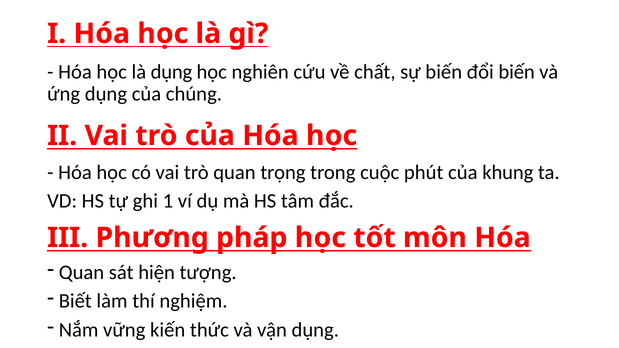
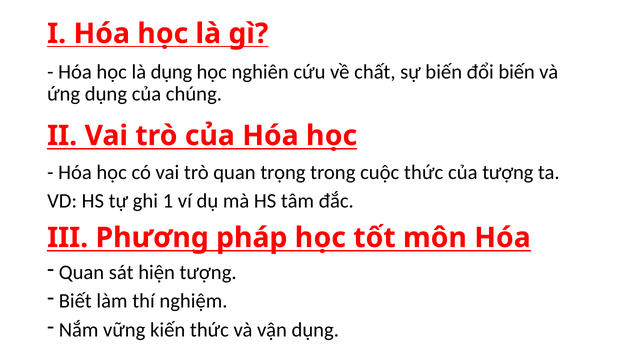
cuộc phút: phút -> thức (424, 172)
của khung: khung -> tượng (508, 172)
